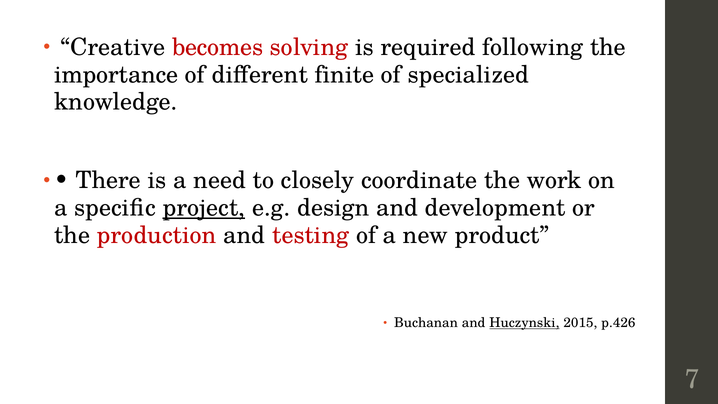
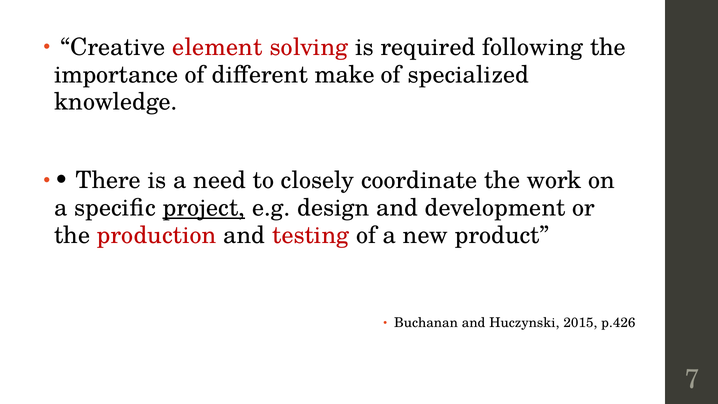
becomes: becomes -> element (217, 47)
finite: finite -> make (345, 75)
Huczynski underline: present -> none (524, 323)
